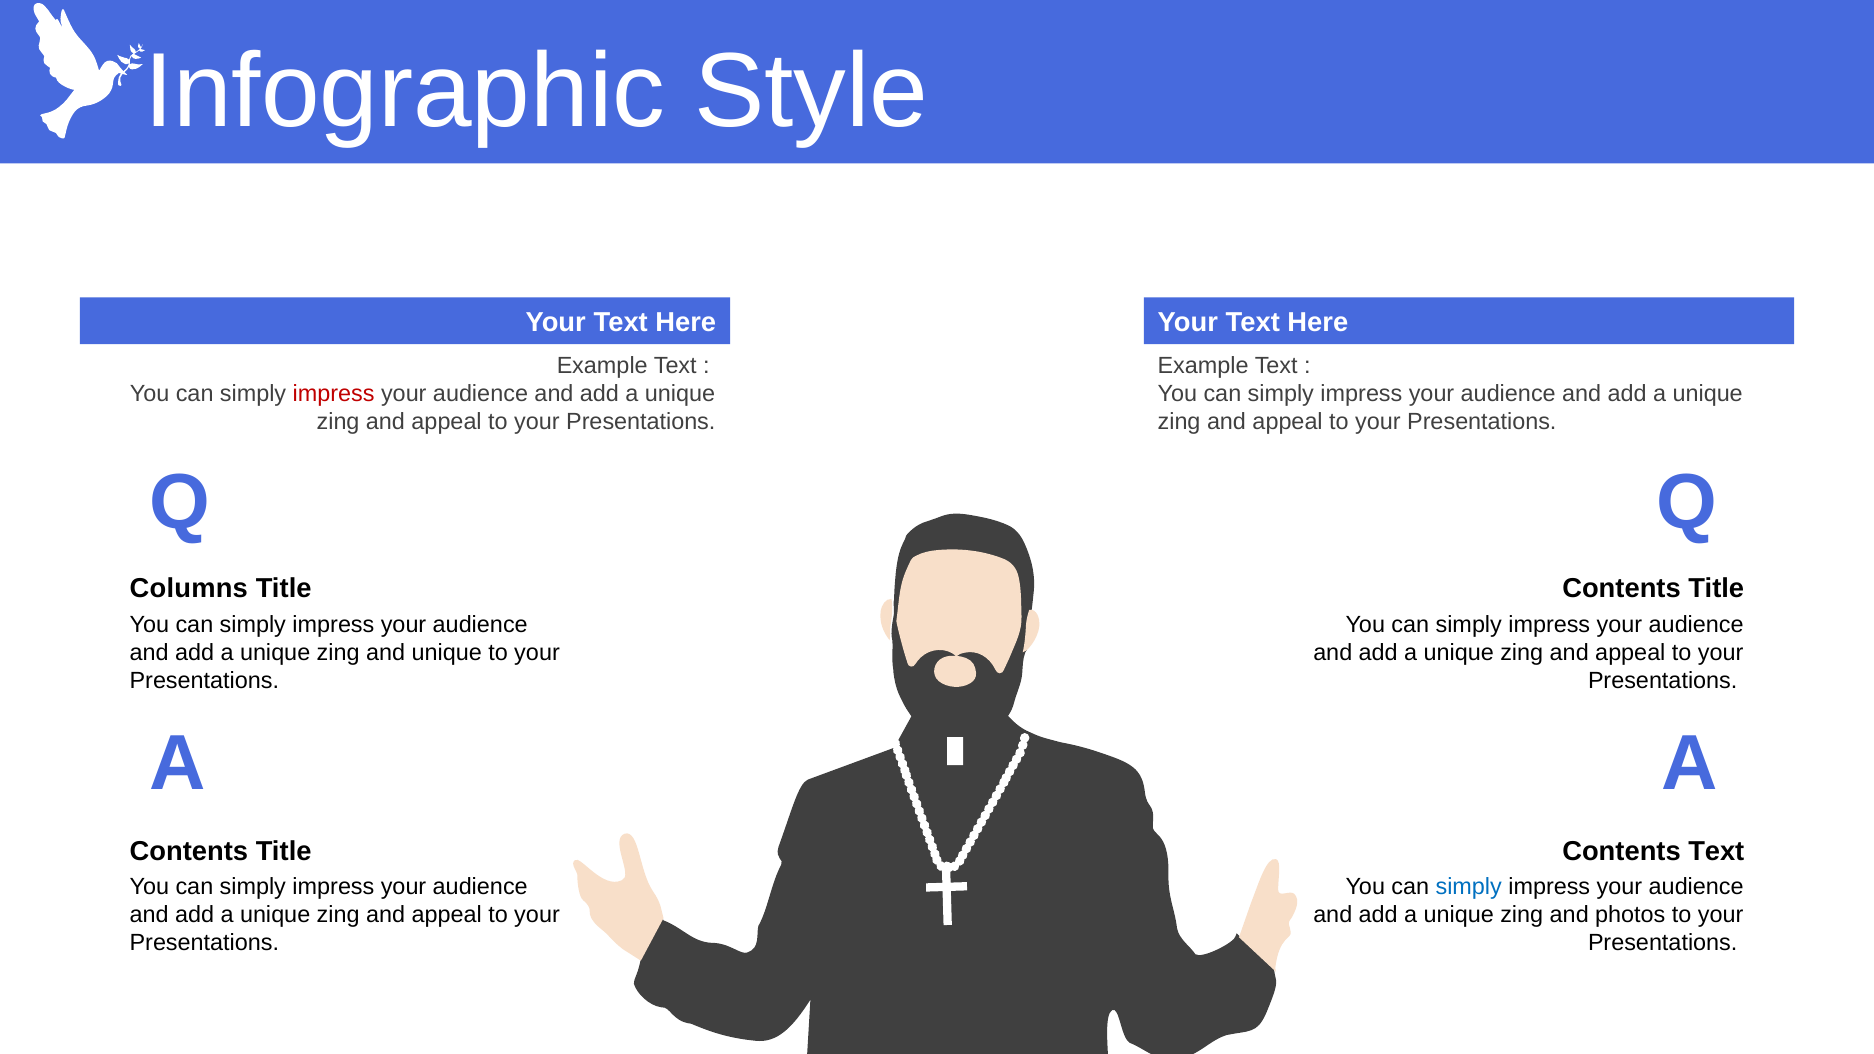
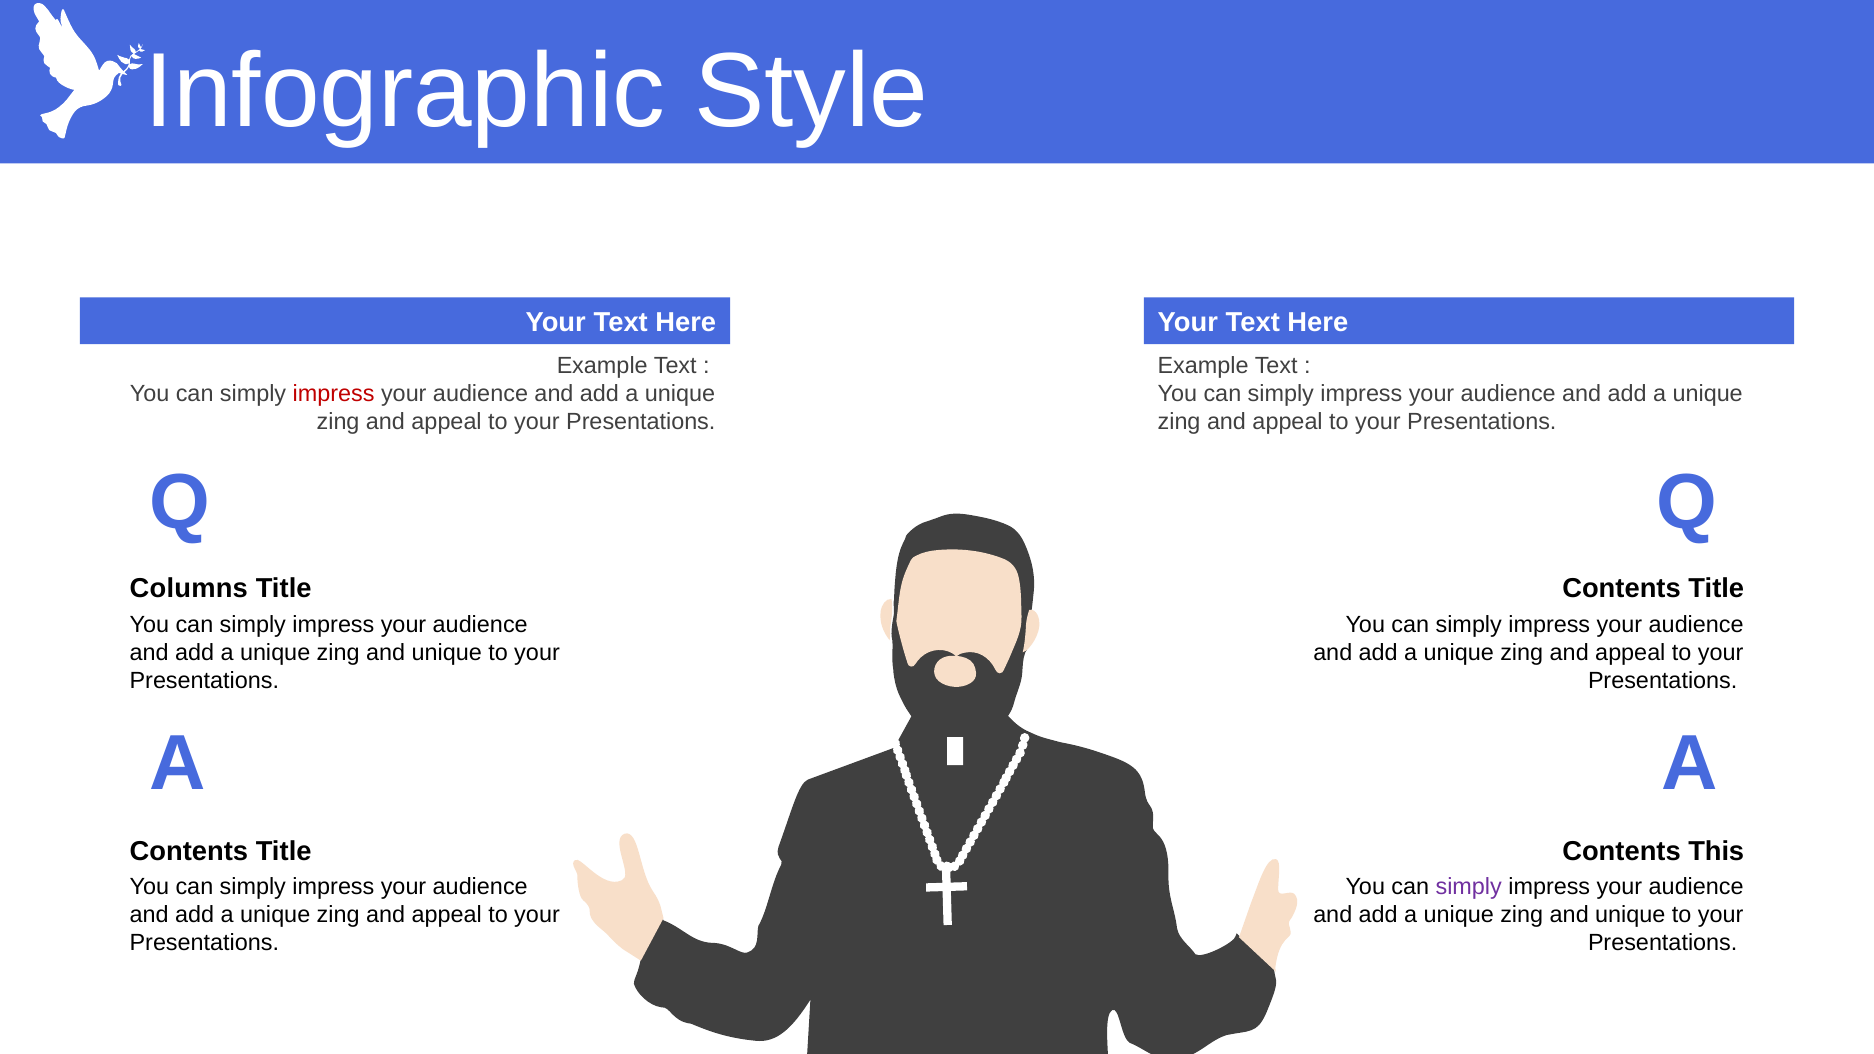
Contents Text: Text -> This (1716, 851)
simply colour: blue -> purple (1469, 887)
photos: photos -> unique (1630, 915)
